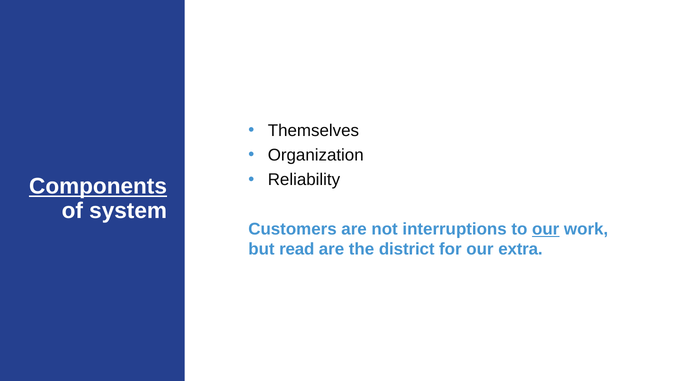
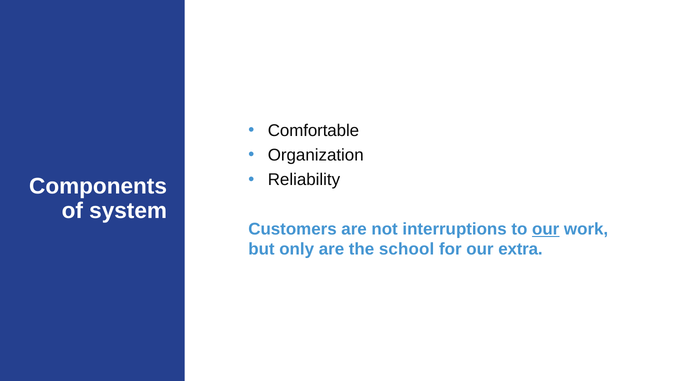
Themselves: Themselves -> Comfortable (313, 131)
Components underline: present -> none (98, 186)
read: read -> only (297, 249)
district: district -> school (407, 249)
